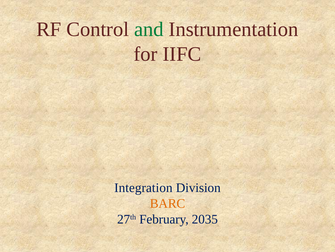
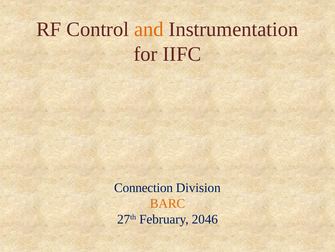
and colour: green -> orange (149, 29)
Integration: Integration -> Connection (144, 187)
2035: 2035 -> 2046 (205, 219)
